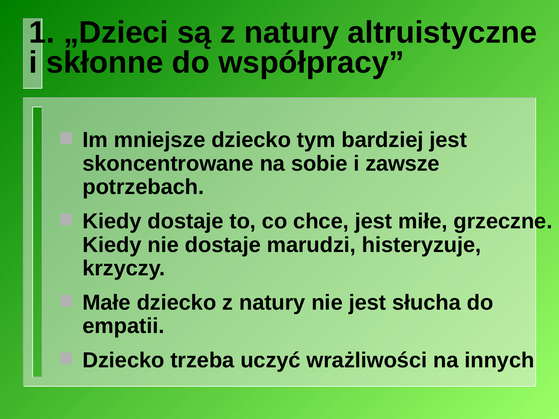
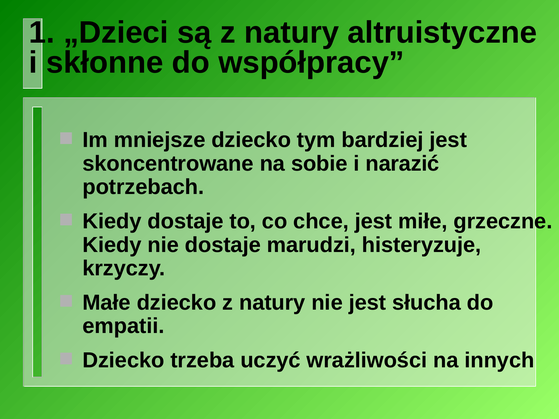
zawsze: zawsze -> narazić (403, 164)
